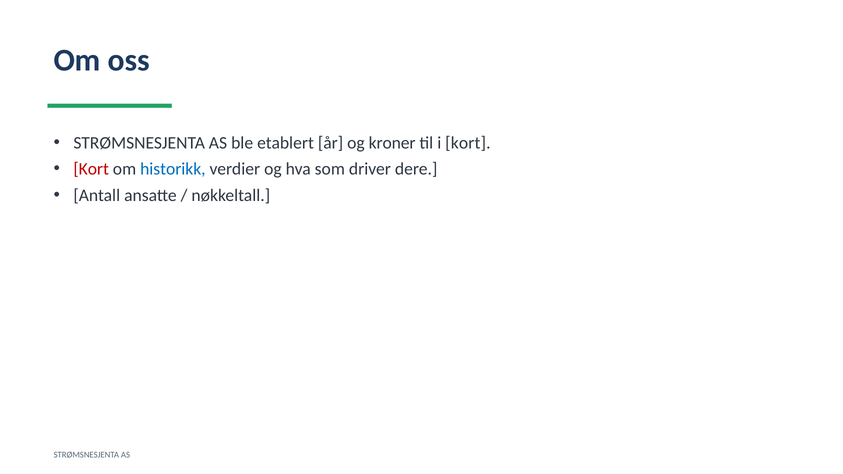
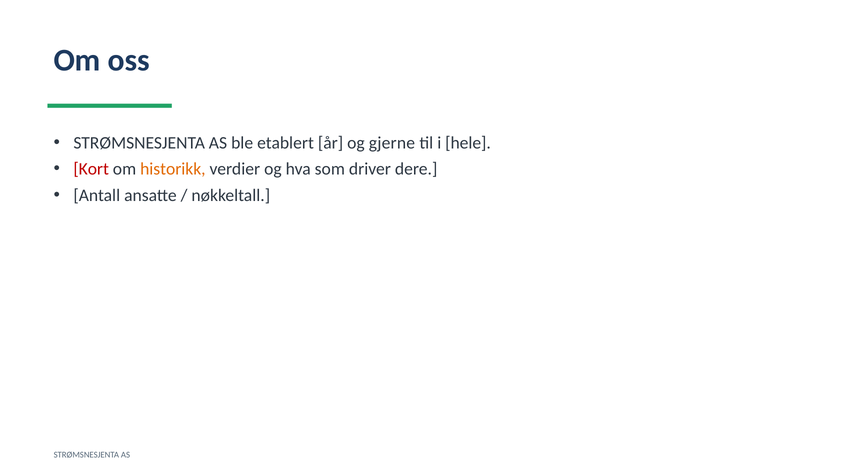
kroner: kroner -> gjerne (392, 143)
i kort: kort -> hele (468, 143)
historikk colour: blue -> orange (173, 169)
